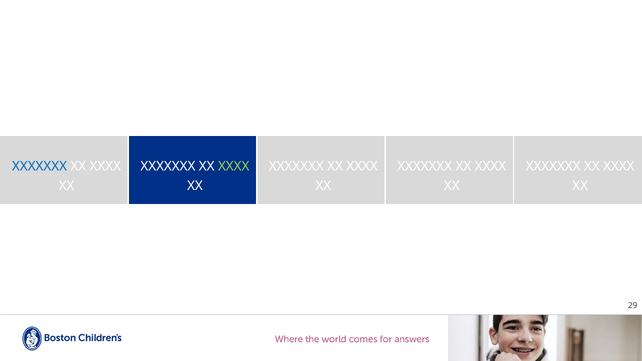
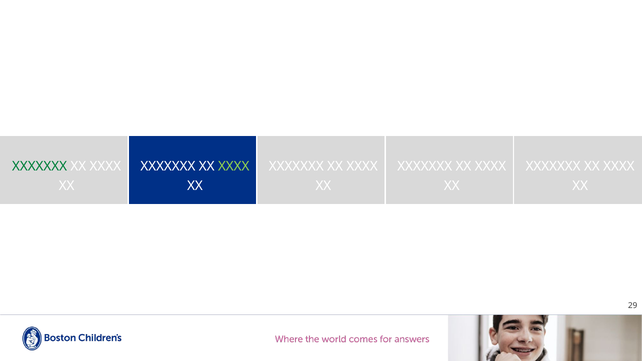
XXXXXXX colour: blue -> green (40, 167)
